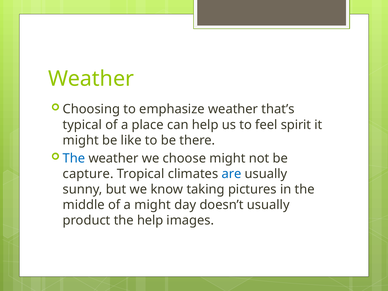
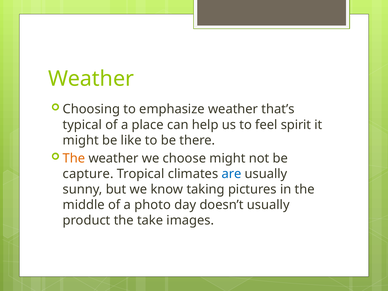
The colour: blue -> orange (74, 158)
a might: might -> photo (153, 205)
the help: help -> take (150, 220)
